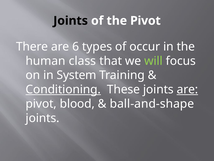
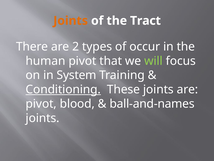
Joints colour: black -> orange (71, 21)
the Pivot: Pivot -> Tract (145, 21)
6: 6 -> 2 (76, 46)
human class: class -> pivot (82, 61)
are underline: present -> none (187, 89)
ball-and-shape: ball-and-shape -> ball-and-names (152, 103)
